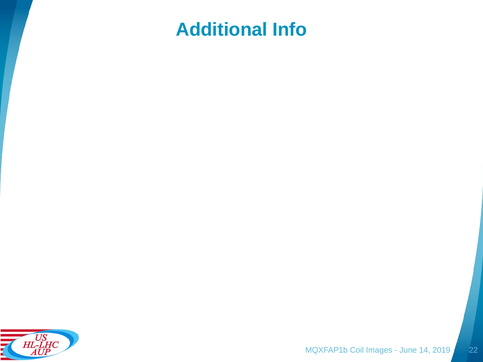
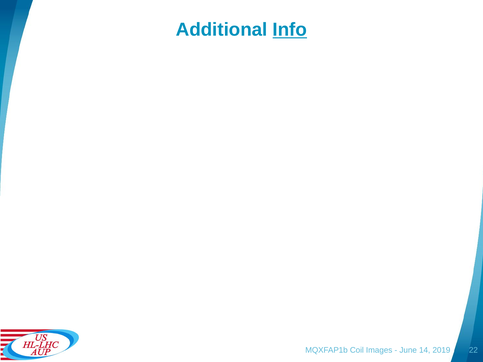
Info underline: none -> present (290, 30)
